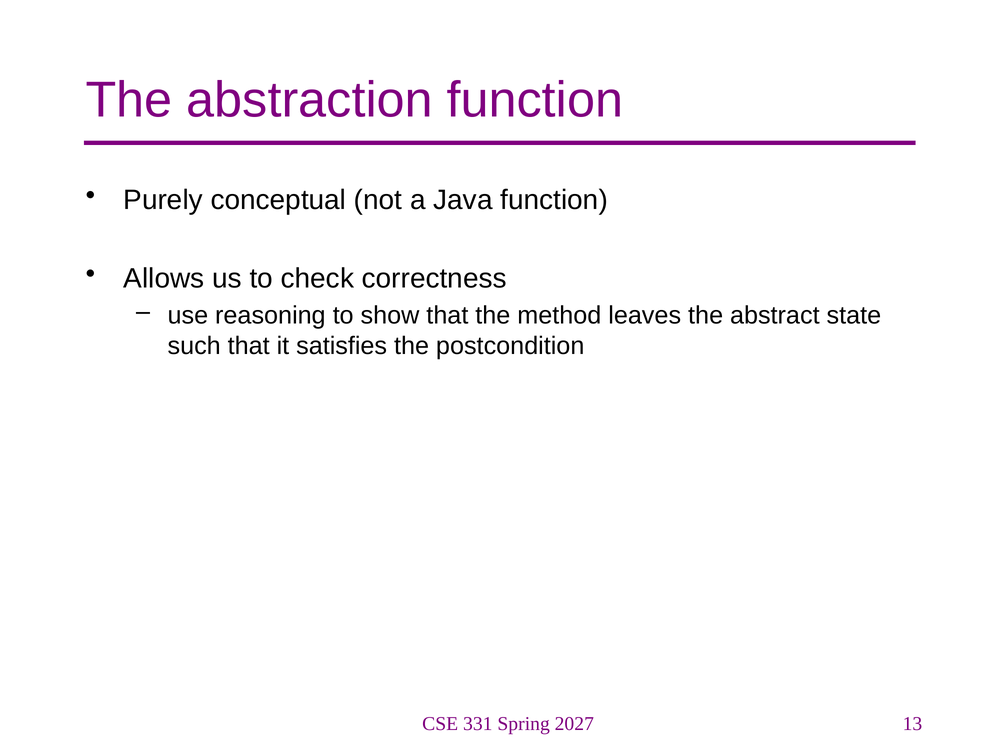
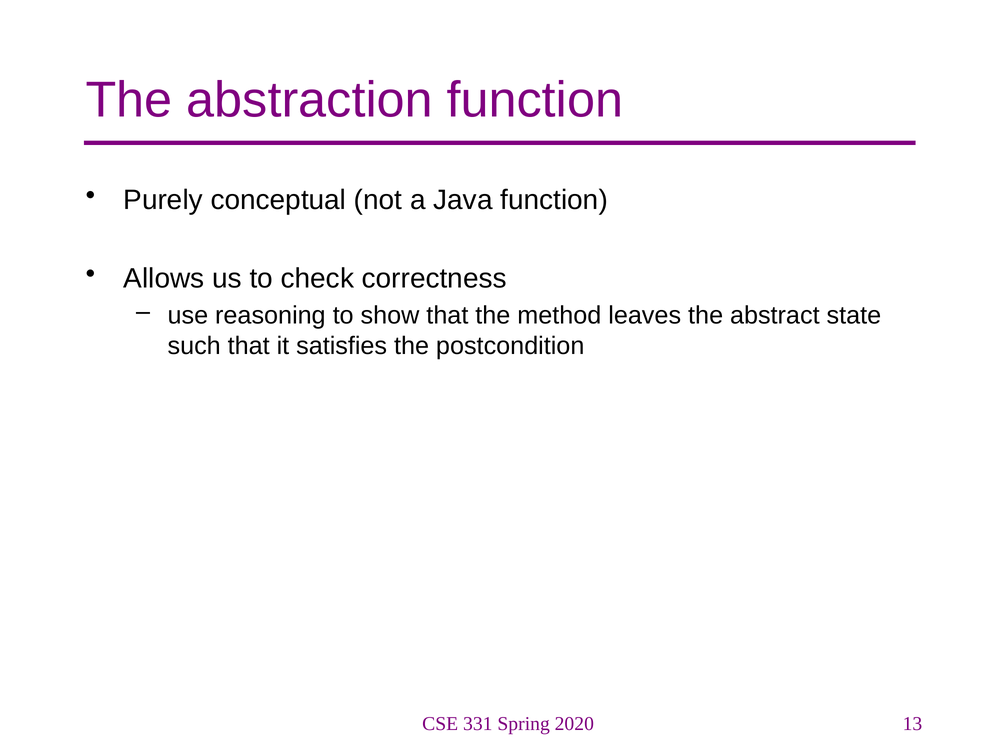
2027: 2027 -> 2020 (574, 724)
